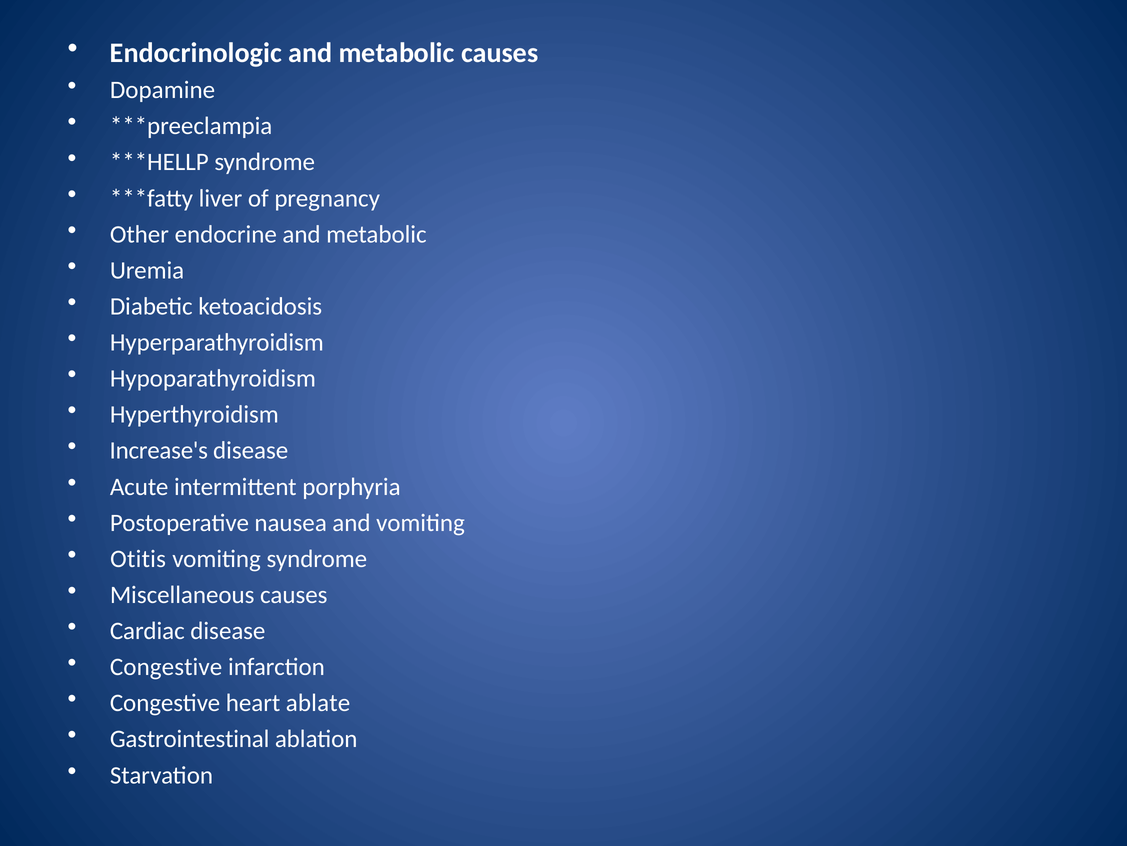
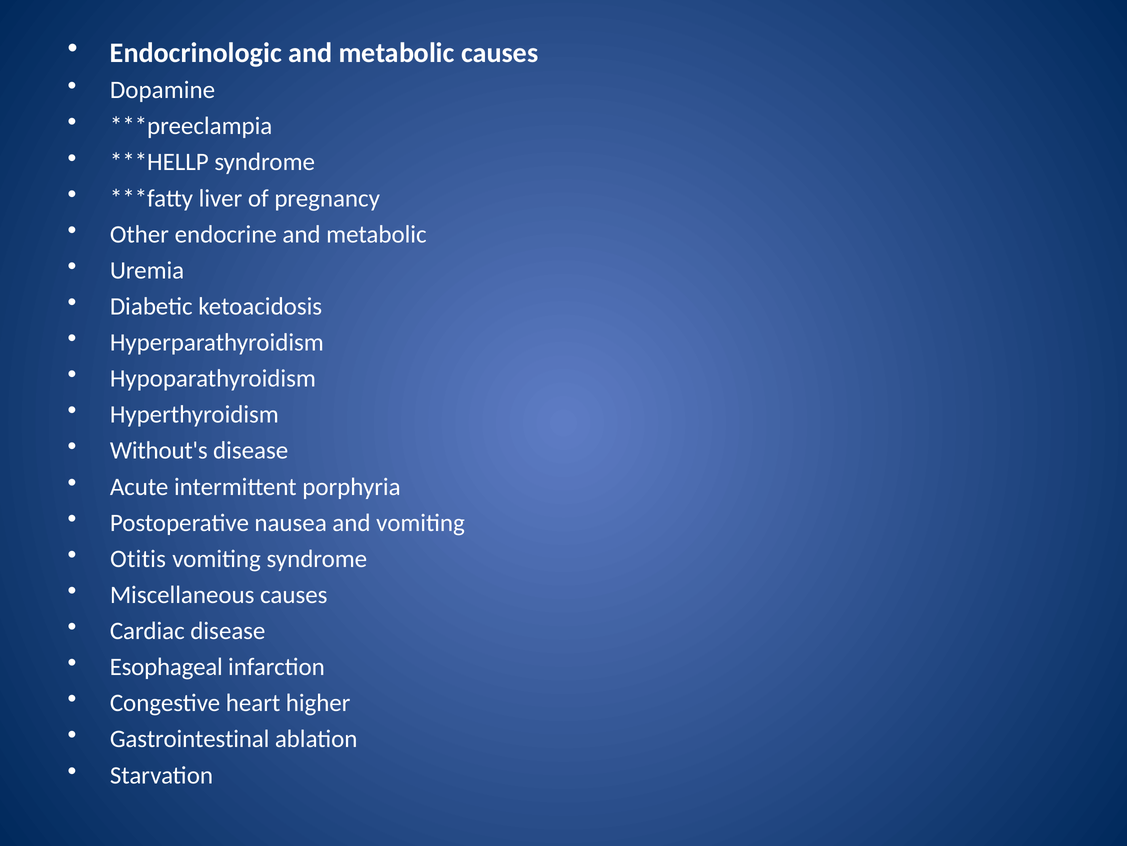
Increase's: Increase's -> Without's (159, 450)
Congestive: Congestive -> Esophageal (166, 666)
ablate: ablate -> higher (318, 703)
